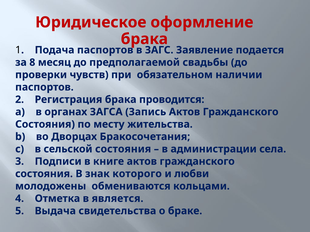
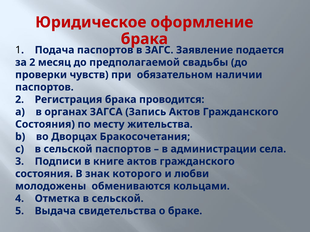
за 8: 8 -> 2 (32, 63)
сельской состояния: состояния -> паспортов (123, 149)
Отметка в является: является -> сельской (118, 199)
